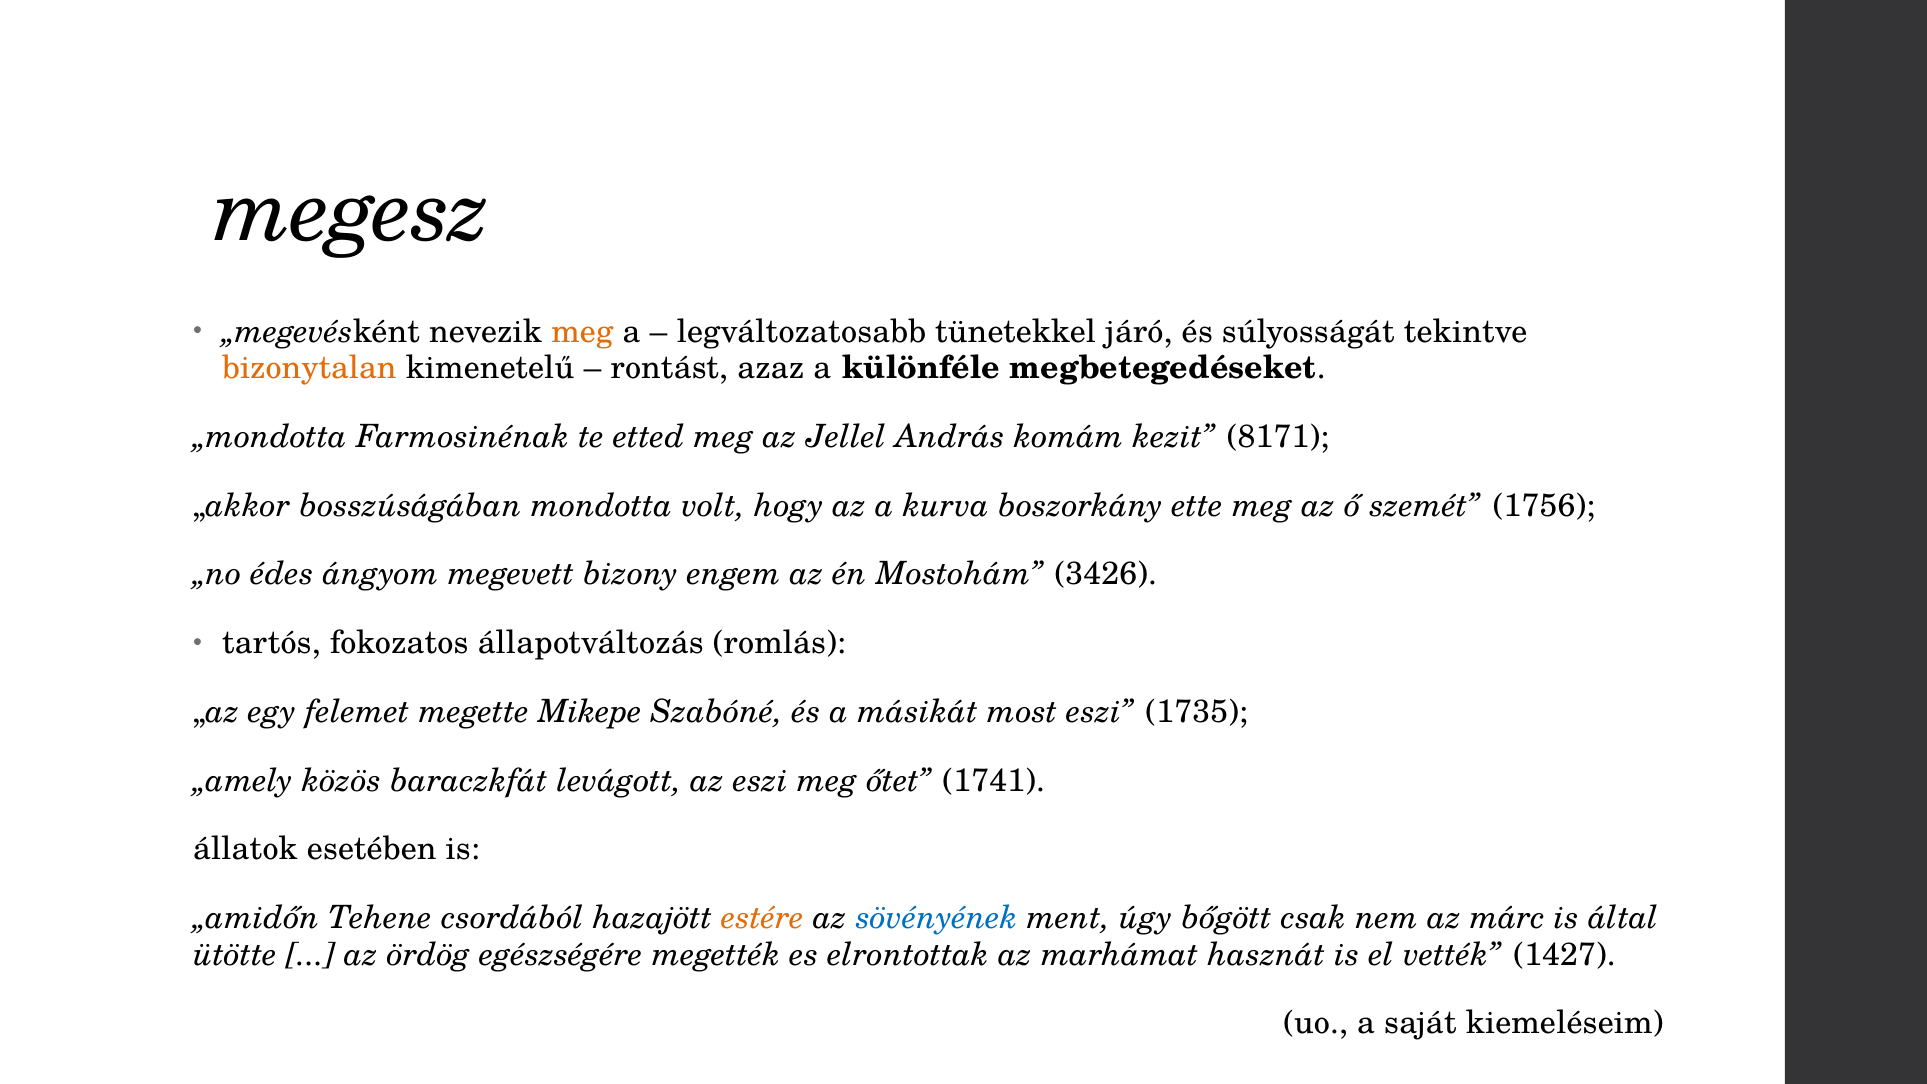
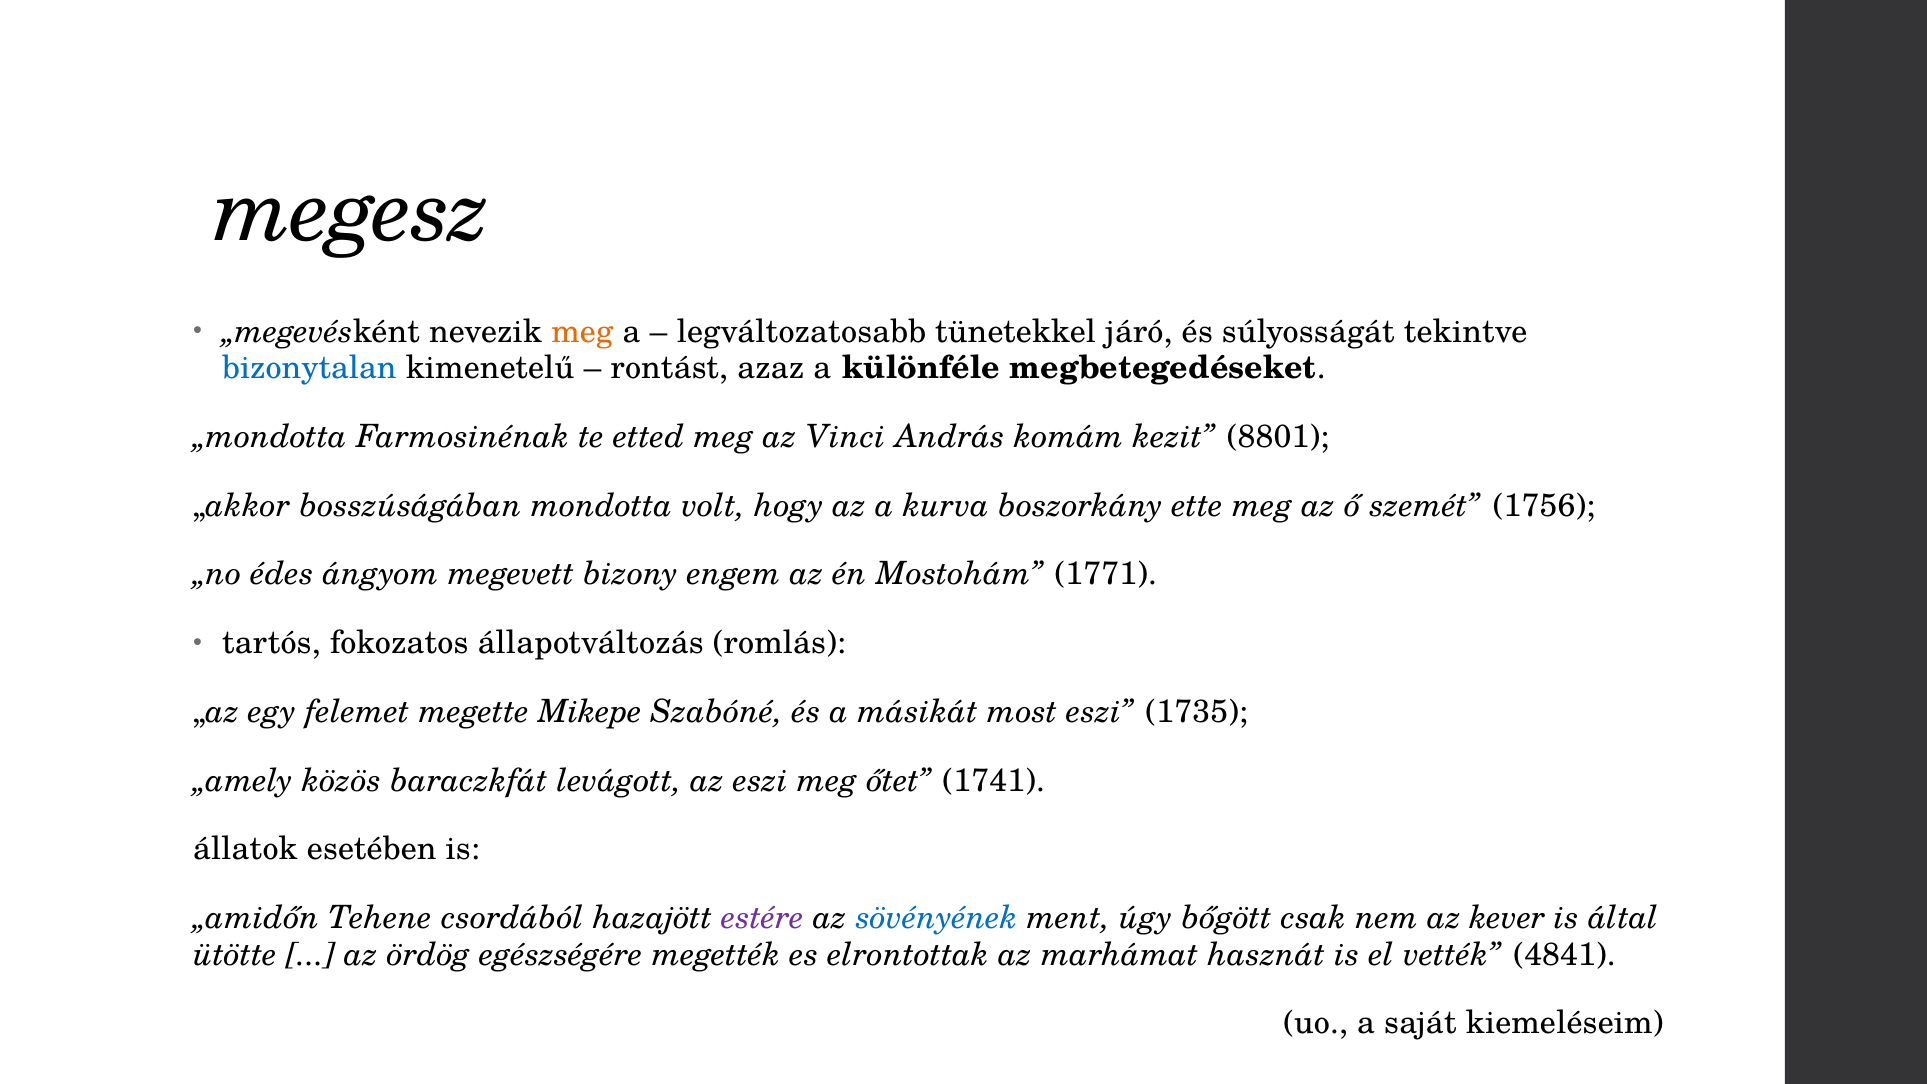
bizonytalan colour: orange -> blue (309, 368)
Jellel: Jellel -> Vinci (846, 437)
8171: 8171 -> 8801 (1278, 437)
3426: 3426 -> 1771 (1106, 574)
estére colour: orange -> purple (763, 918)
márc: márc -> kever (1507, 918)
1427: 1427 -> 4841 (1565, 955)
